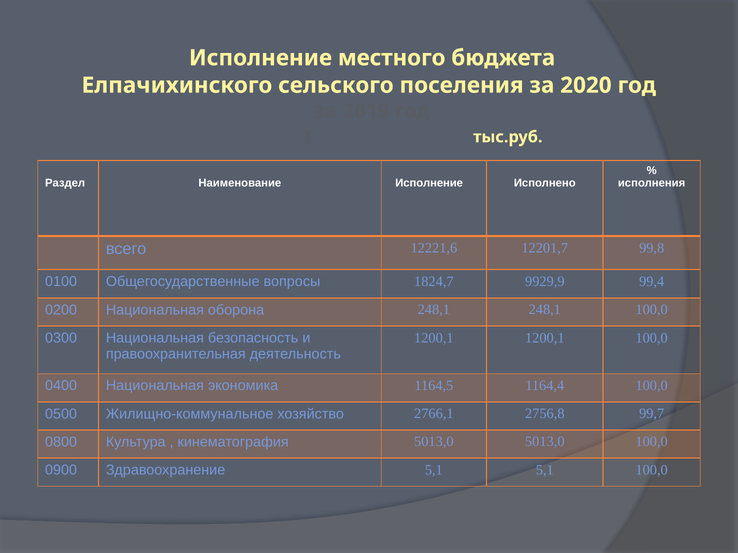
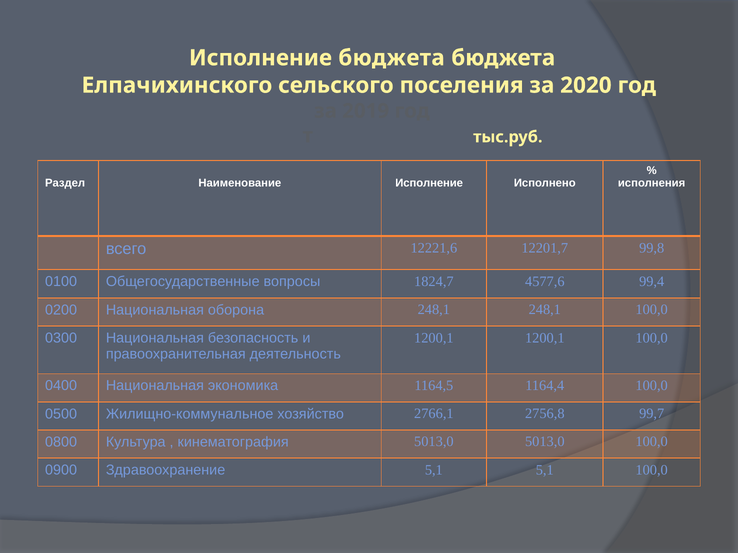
Исполнение местного: местного -> бюджета (391, 58)
9929,9: 9929,9 -> 4577,6 (545, 282)
